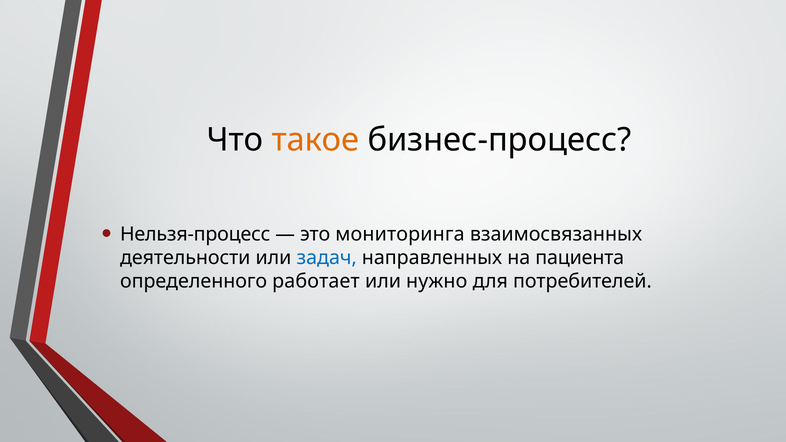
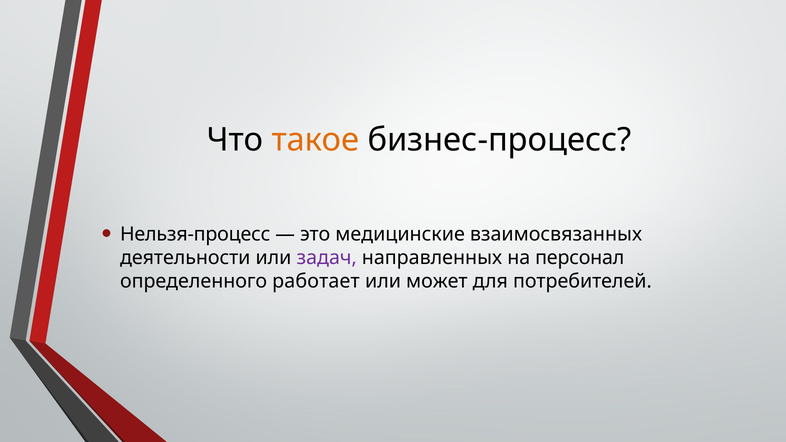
мониторинга: мониторинга -> медицинские (400, 234)
задач colour: blue -> purple (327, 258)
пациента: пациента -> персонал (580, 258)
нужно: нужно -> может (437, 281)
